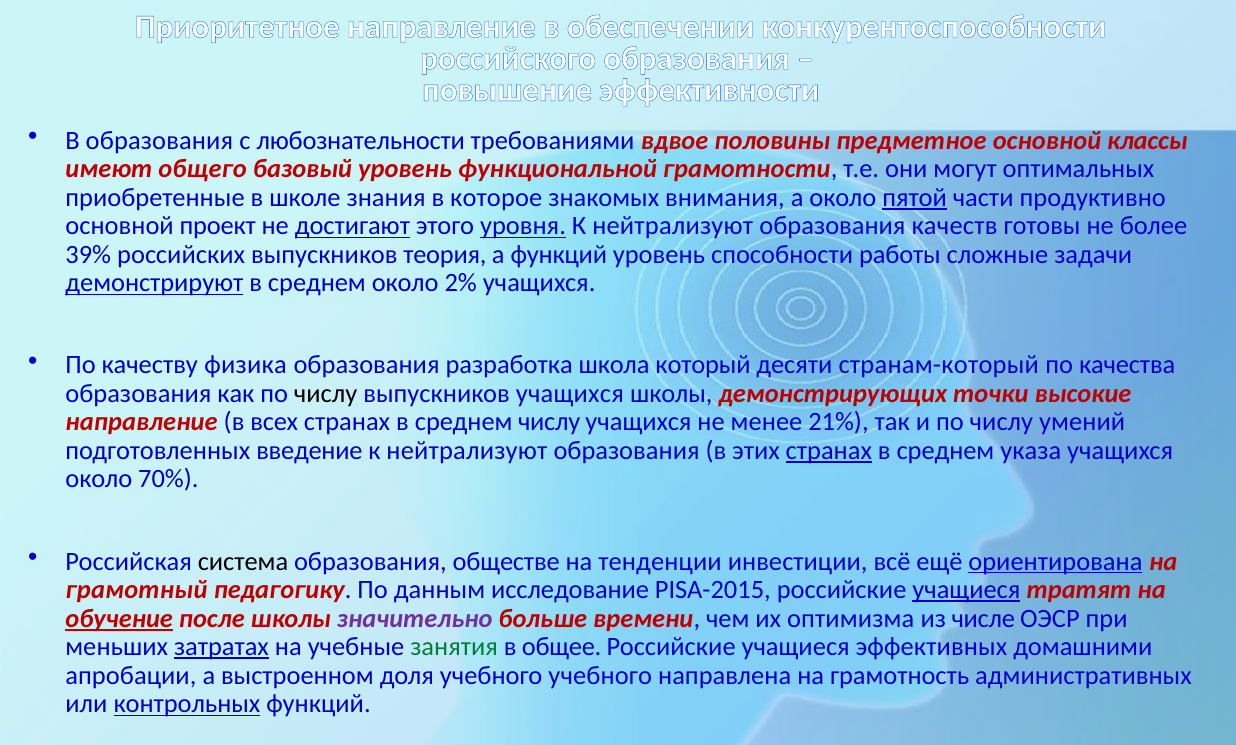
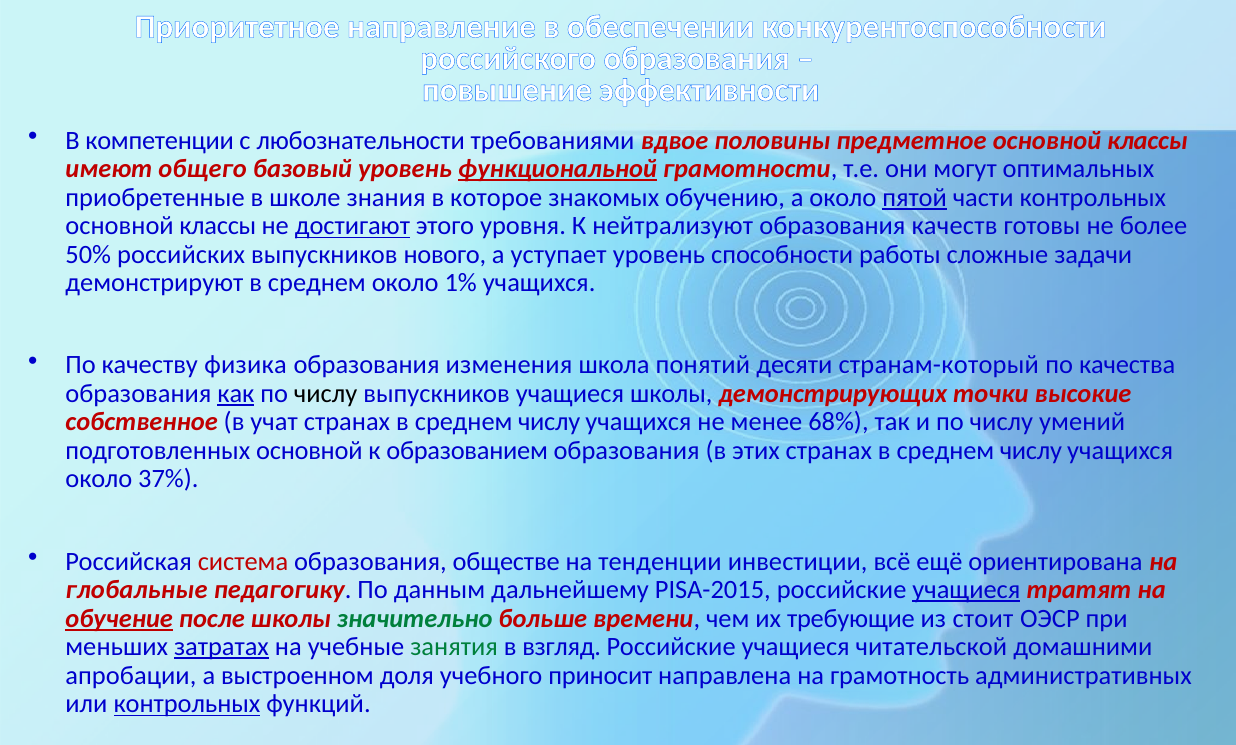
В образования: образования -> компетенции (160, 140)
функциональной underline: none -> present (557, 169)
внимания: внимания -> обучению (725, 198)
части продуктивно: продуктивно -> контрольных (1093, 198)
проект: проект -> классы (218, 226)
уровня underline: present -> none (523, 226)
39%: 39% -> 50% (88, 255)
теория: теория -> нового (445, 255)
а функций: функций -> уступает (559, 255)
демонстрируют underline: present -> none (154, 283)
2%: 2% -> 1% (461, 283)
разработка: разработка -> изменения (509, 365)
который: который -> понятий (703, 365)
как underline: none -> present (236, 394)
выпускников учащихся: учащихся -> учащиеся (570, 394)
направление: направление -> собственное (142, 422)
всех: всех -> учат (274, 422)
21%: 21% -> 68% (838, 422)
подготовленных введение: введение -> основной (309, 451)
нейтрализуют: нейтрализуют -> образованием (467, 451)
странах underline: present -> none (829, 451)
указа: указа -> числу (1031, 451)
70%: 70% -> 37% (168, 479)
система colour: black -> red (243, 562)
ориентирована underline: present -> none (1055, 562)
грамотный: грамотный -> глобальные (136, 590)
исследование: исследование -> дальнейшему (570, 590)
значительно colour: purple -> green (415, 619)
оптимизма: оптимизма -> требующие (851, 619)
числе: числе -> стоит (983, 619)
общее: общее -> взгляд (562, 647)
эффективных: эффективных -> читательской (931, 647)
учебного учебного: учебного -> приносит (600, 676)
